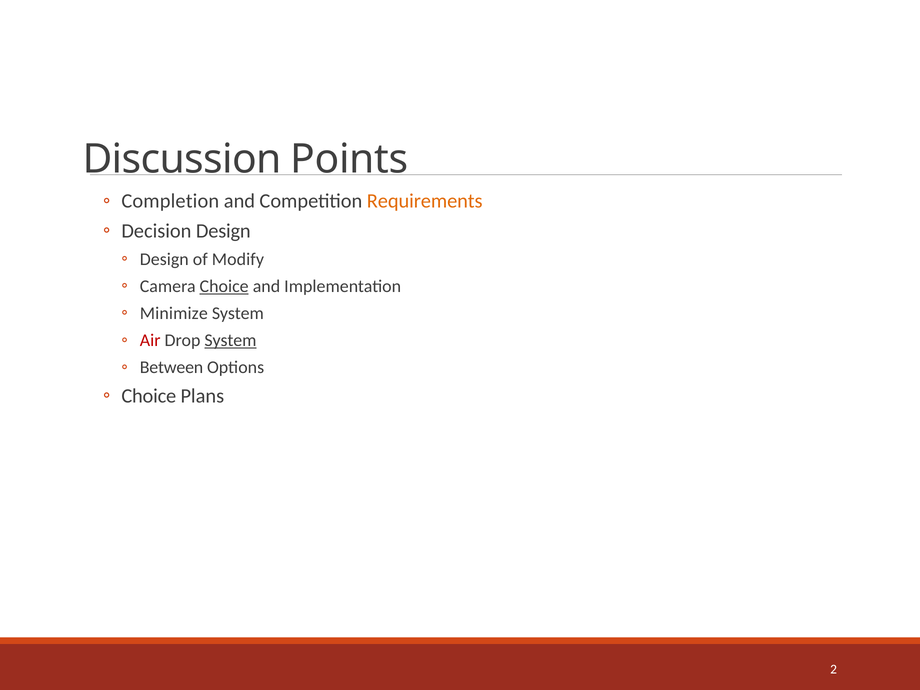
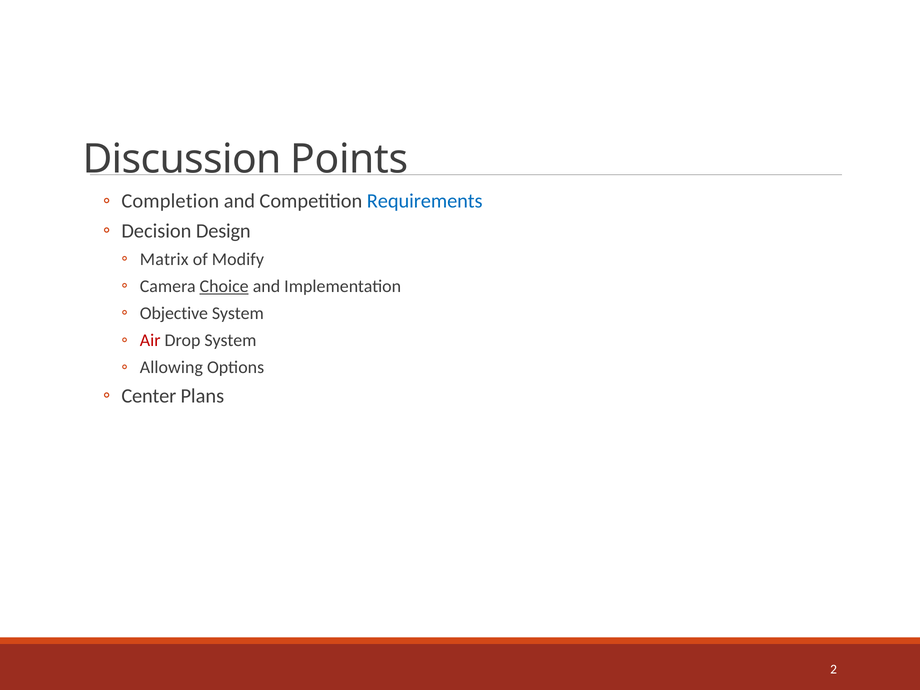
Requirements colour: orange -> blue (425, 201)
Design: Design -> Matrix (164, 259)
Minimize: Minimize -> Objective (174, 313)
System underline: present -> none (230, 340)
Between: Between -> Allowing (171, 368)
Choice: Choice -> Center (149, 396)
